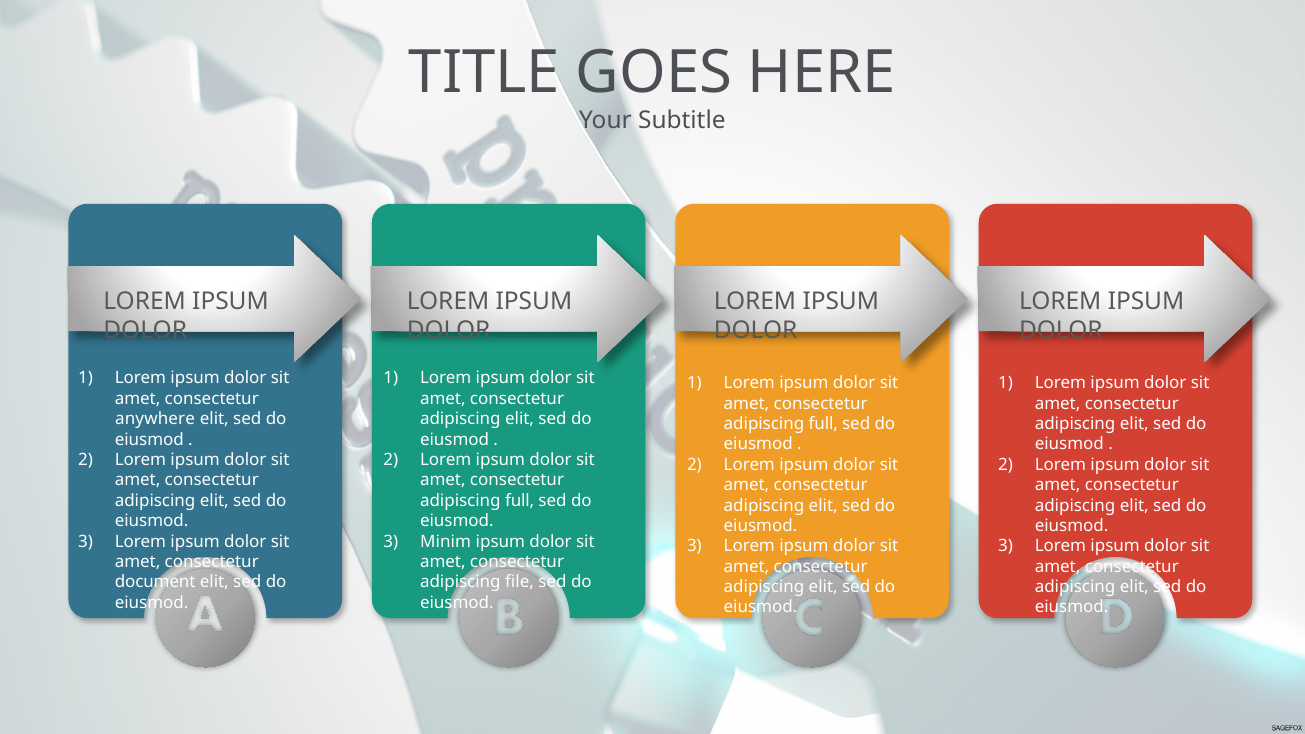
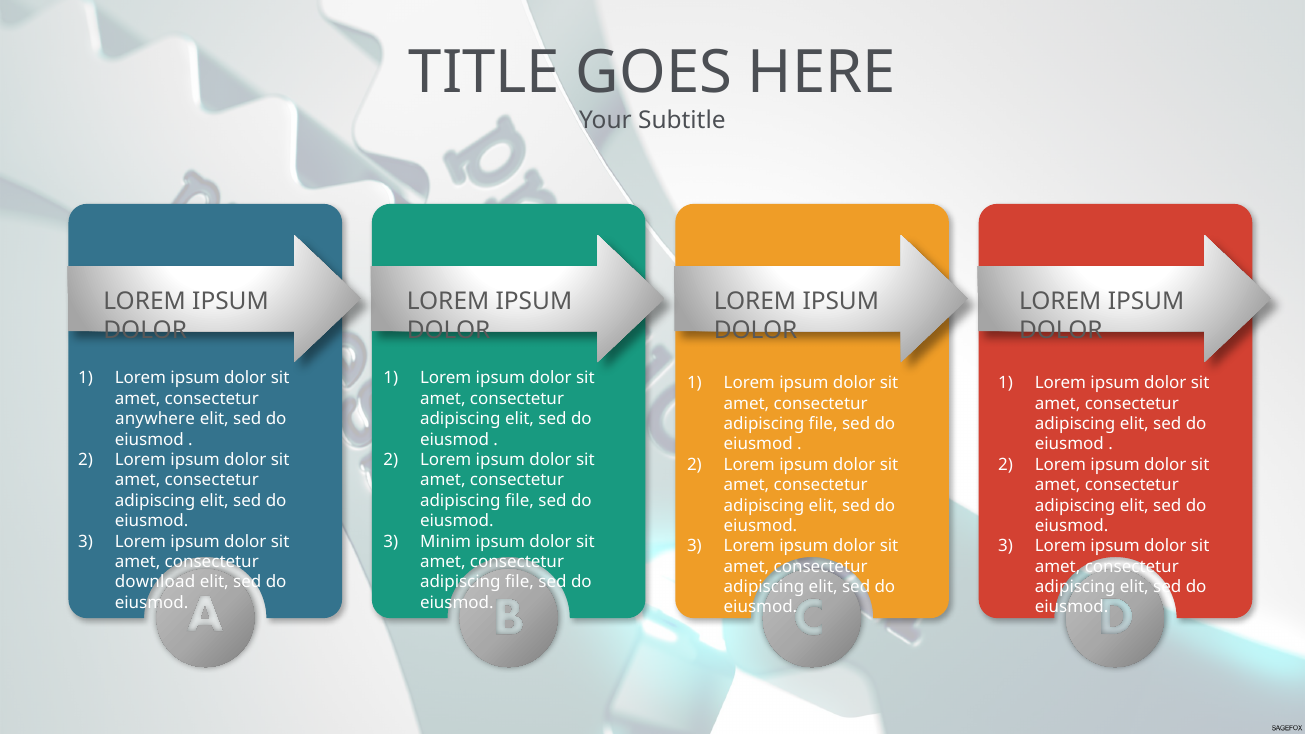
full: full -> file (823, 424)
full: full -> file (520, 501)
document: document -> download (155, 582)
